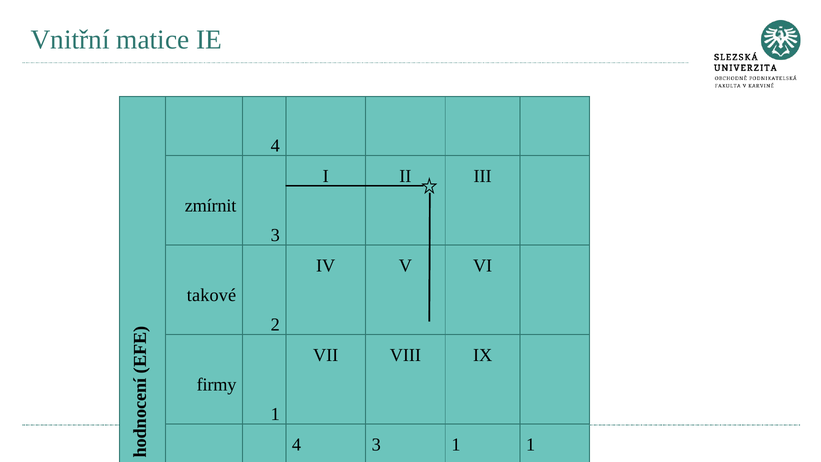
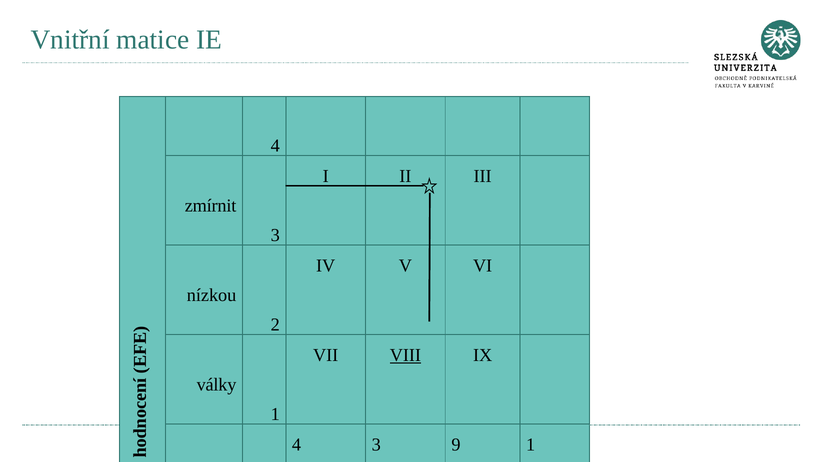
takové: takové -> nízkou (212, 295)
VIII underline: none -> present (405, 355)
firmy: firmy -> války (217, 384)
3 1: 1 -> 9 (456, 444)
